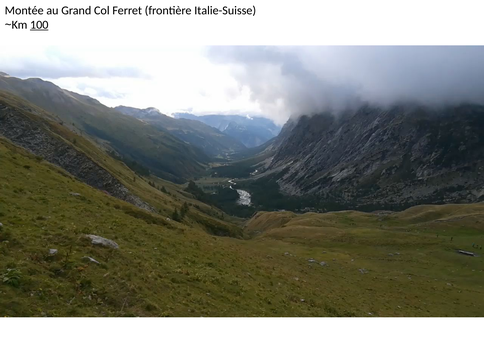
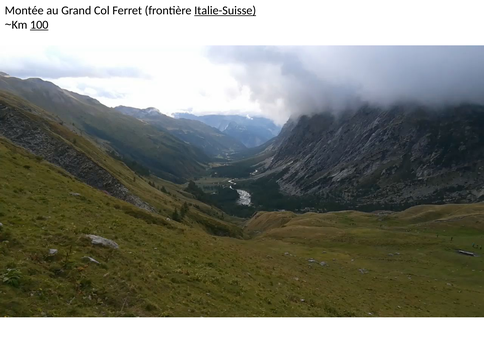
Italie-Suisse underline: none -> present (225, 10)
